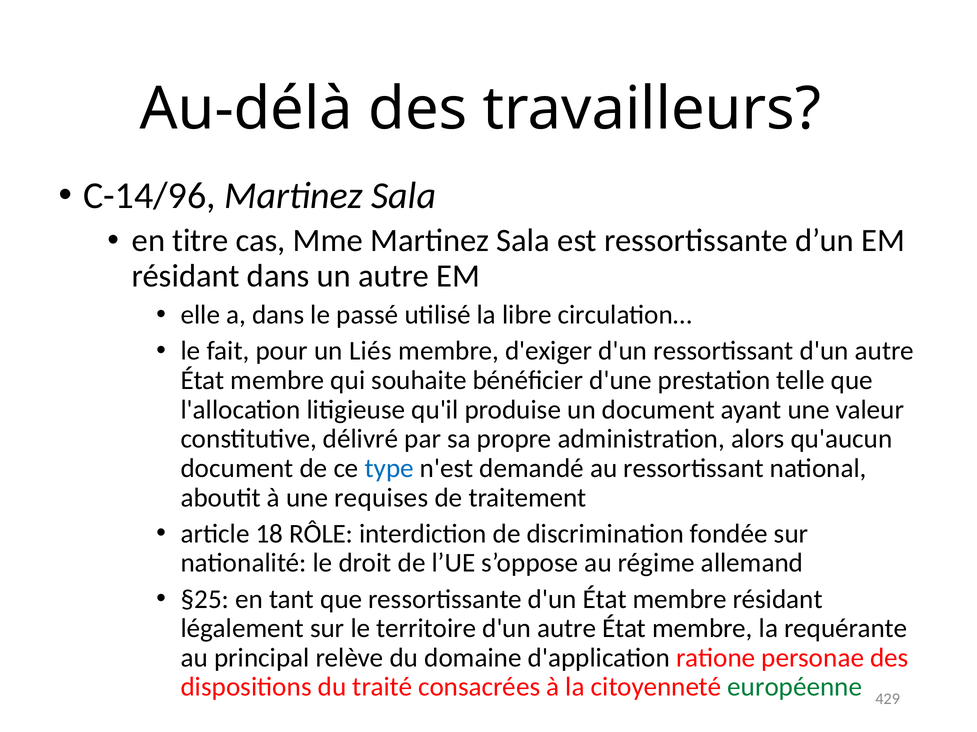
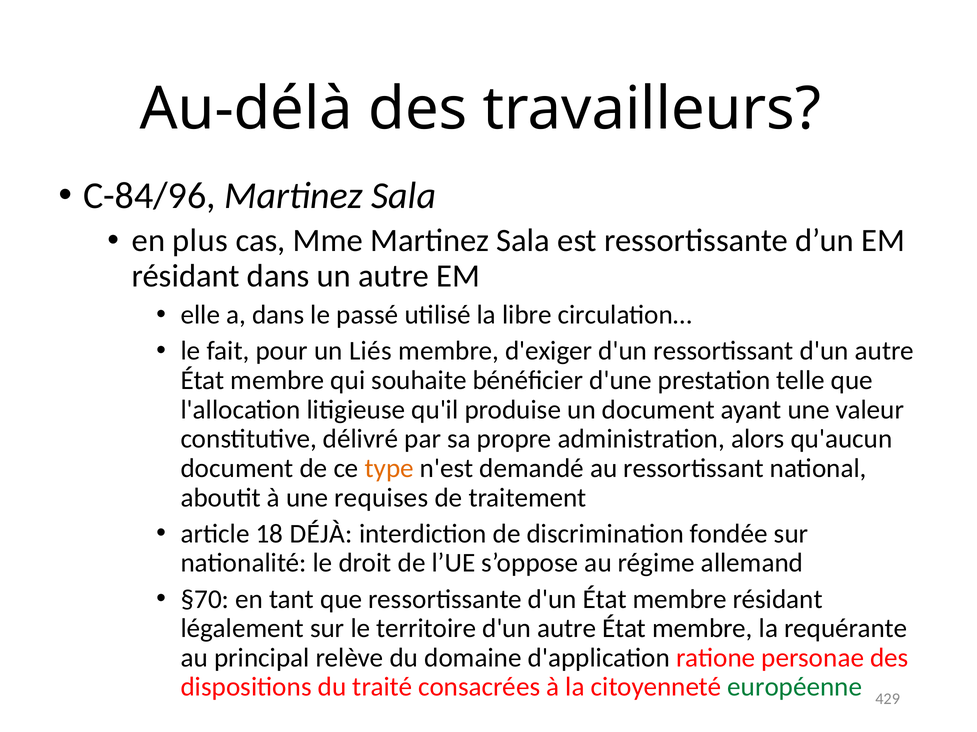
C-14/96: C-14/96 -> C-84/96 (149, 196)
titre: titre -> plus (200, 241)
type colour: blue -> orange (389, 469)
RÔLE: RÔLE -> DÉJÀ (321, 534)
§25: §25 -> §70 (205, 600)
